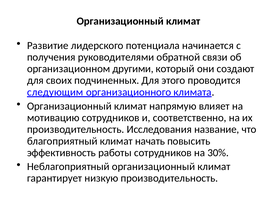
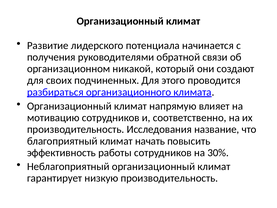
другими: другими -> никакой (133, 69)
следующим: следующим -> разбираться (55, 92)
